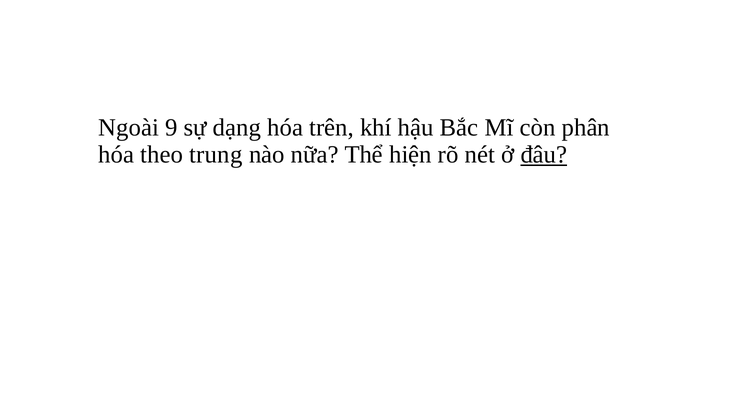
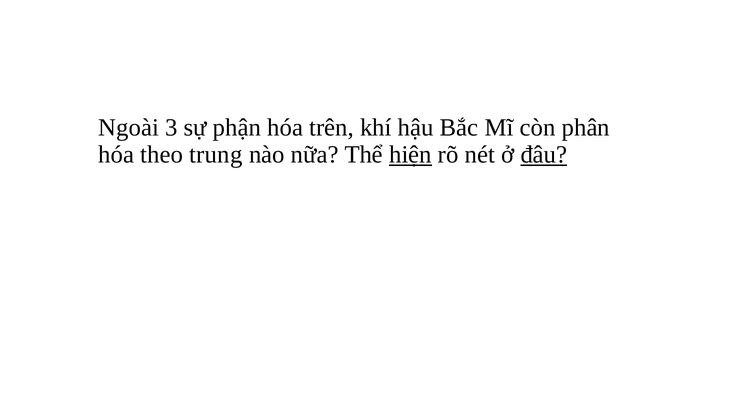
9: 9 -> 3 (171, 128)
dạng: dạng -> phận (237, 128)
hiện underline: none -> present (410, 154)
